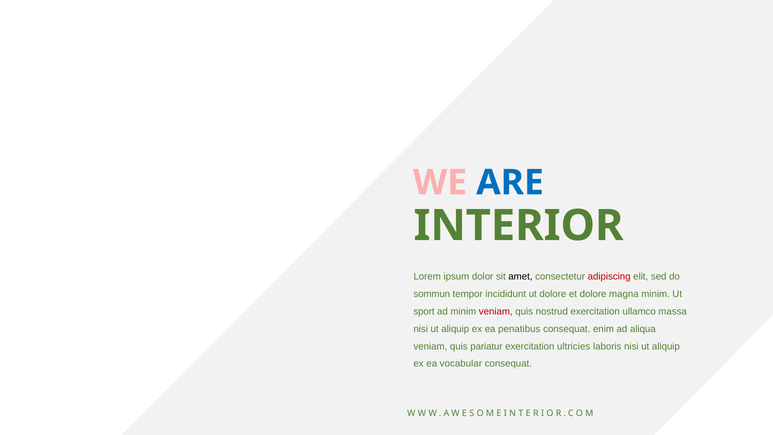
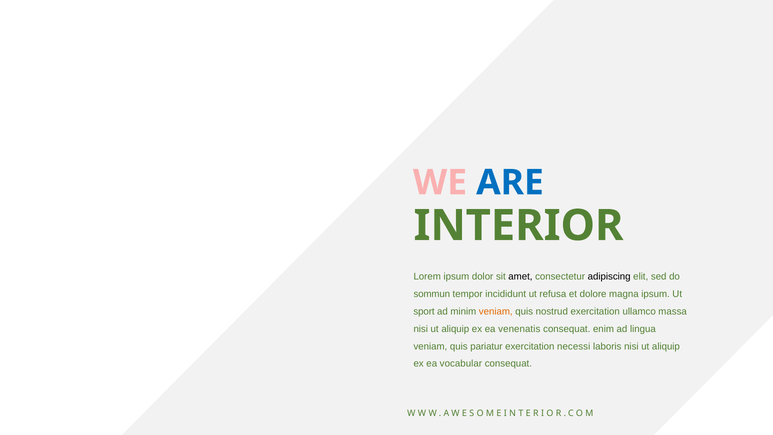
adipiscing colour: red -> black (609, 277)
ut dolore: dolore -> refusa (553, 294)
magna minim: minim -> ipsum (656, 294)
veniam colour: red -> orange (496, 311)
penatibus: penatibus -> venenatis (519, 329)
aliqua: aliqua -> lingua (643, 329)
ultricies: ultricies -> necessi (574, 346)
